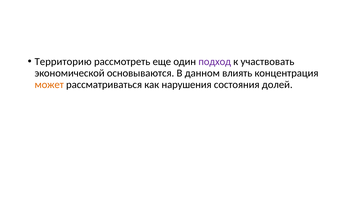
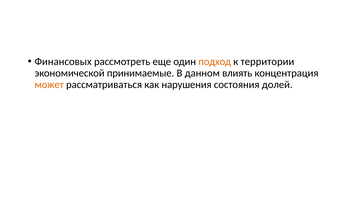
Территорию: Территорию -> Финансовых (63, 62)
подход colour: purple -> orange (215, 62)
участвовать: участвовать -> территории (267, 62)
основываются: основываются -> принимаемые (141, 73)
